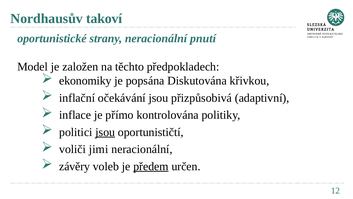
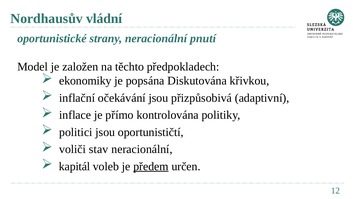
takoví: takoví -> vládní (104, 18)
jsou underline: present -> none (105, 132)
jimi: jimi -> stav (99, 149)
závěry: závěry -> kapitál (75, 166)
